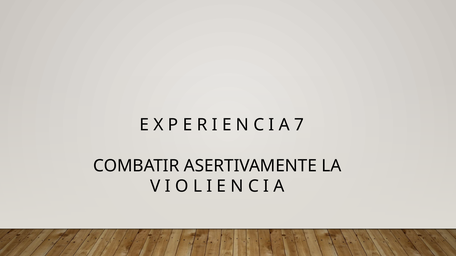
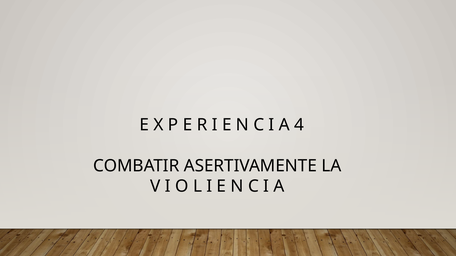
7: 7 -> 4 (299, 125)
